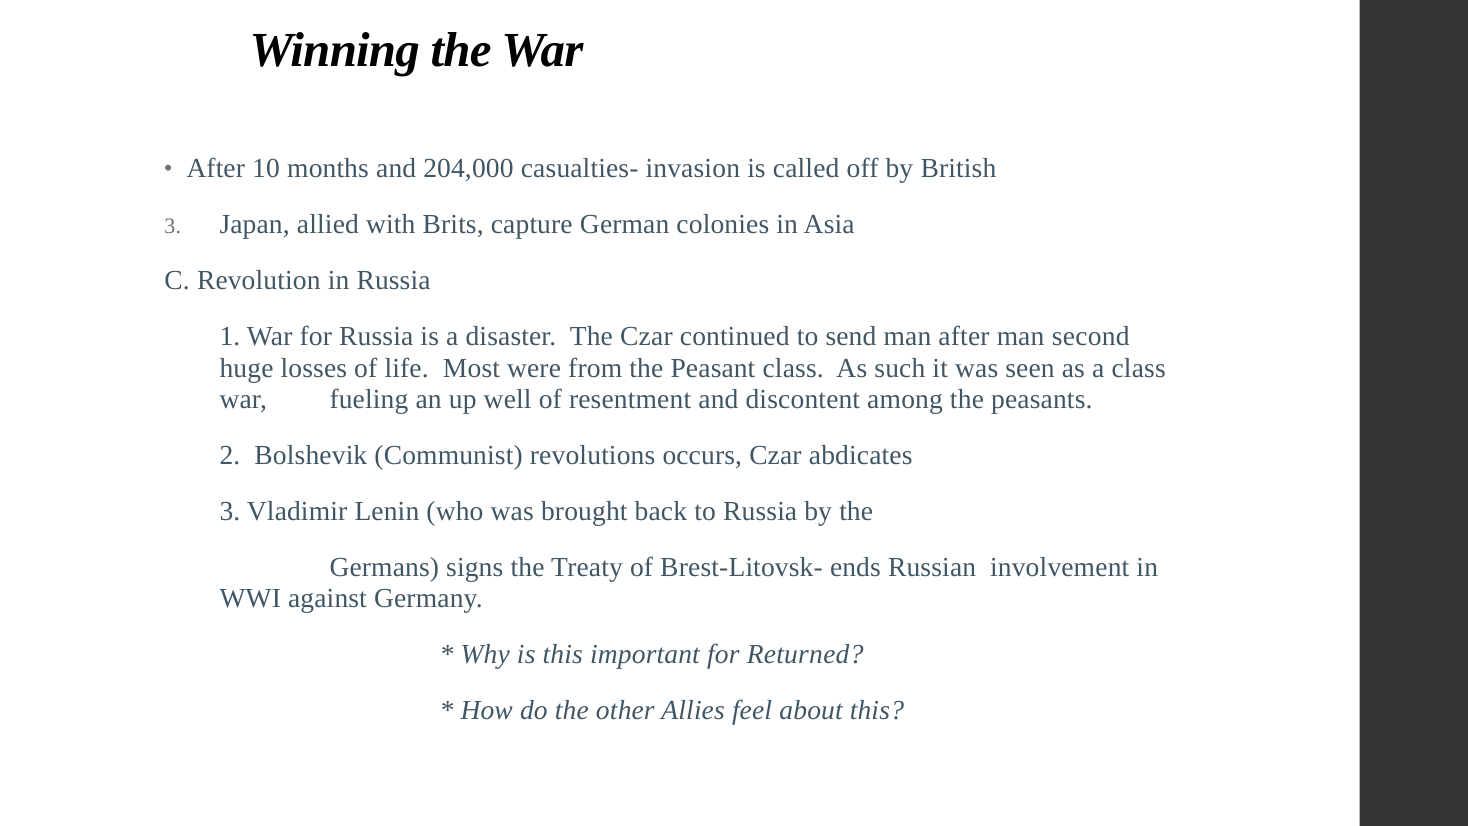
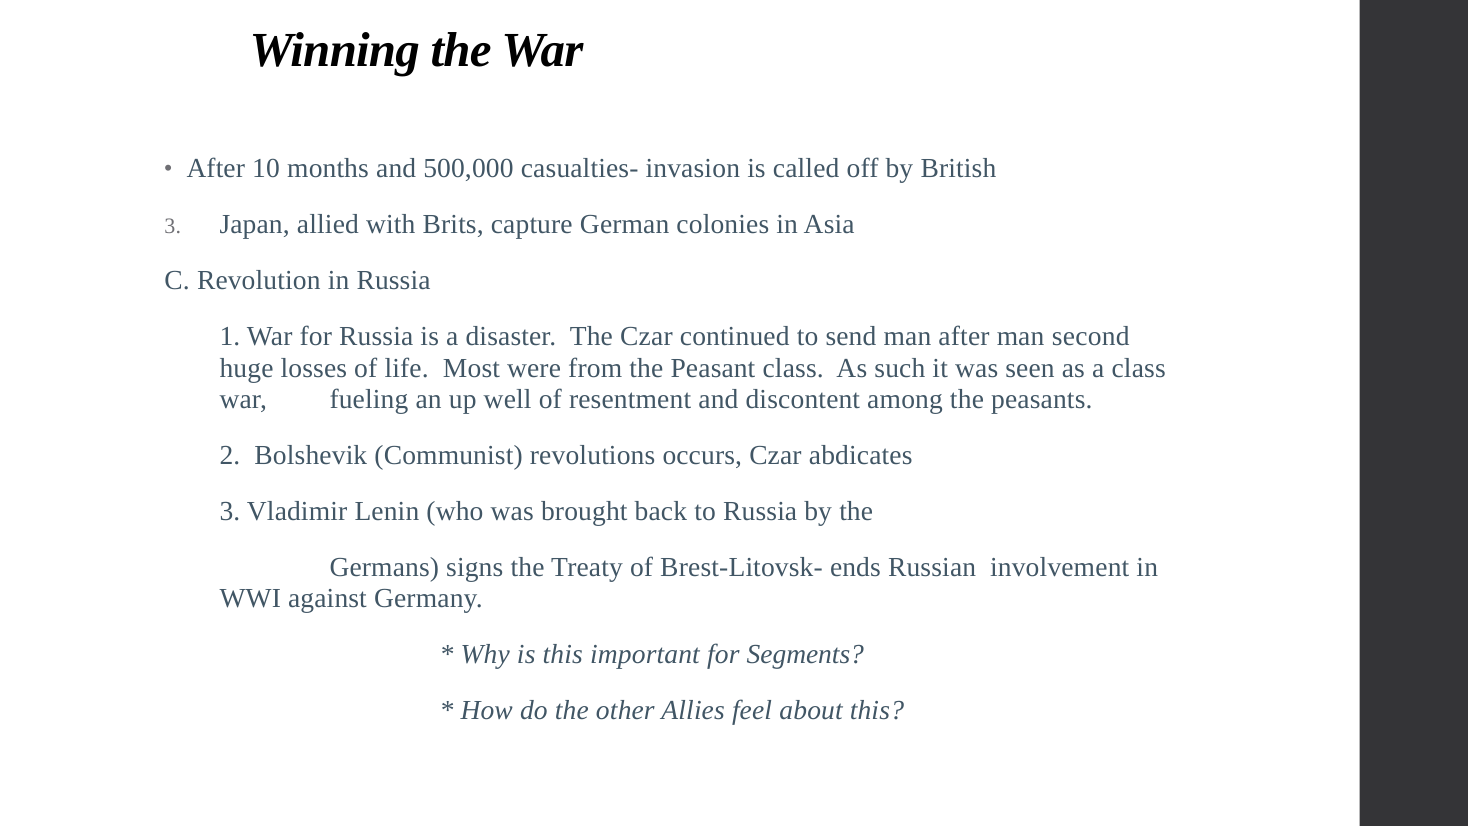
204,000: 204,000 -> 500,000 (468, 169)
Returned: Returned -> Segments (805, 654)
